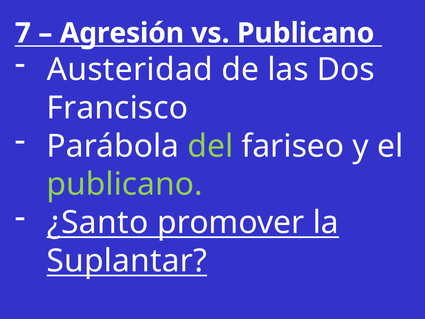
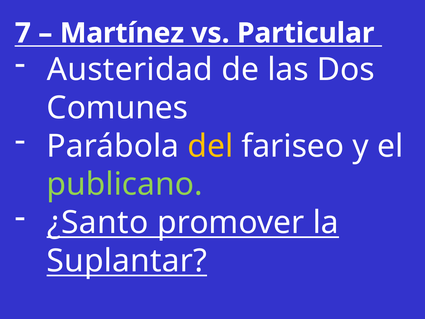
Agresión: Agresión -> Martínez (122, 33)
vs Publicano: Publicano -> Particular (306, 33)
Francisco: Francisco -> Comunes (117, 108)
del colour: light green -> yellow (210, 146)
